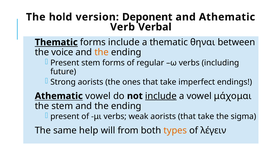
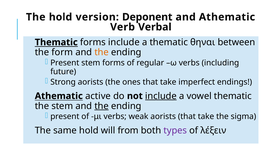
voice: voice -> form (62, 52)
Athematic vowel: vowel -> active (98, 96)
vowel μάχομαι: μάχομαι -> thematic (233, 96)
the underline: none -> present (102, 106)
same help: help -> hold (89, 130)
types colour: orange -> purple (175, 130)
λέγειν: λέγειν -> λέξειν (213, 130)
